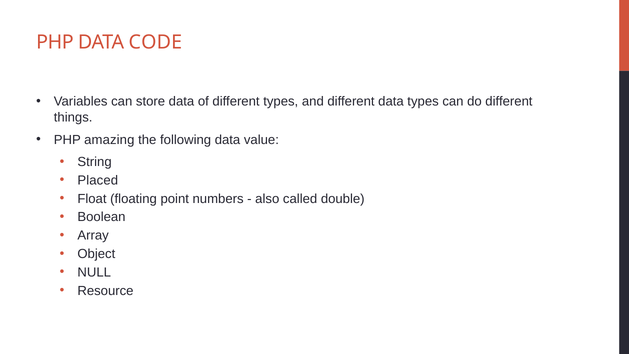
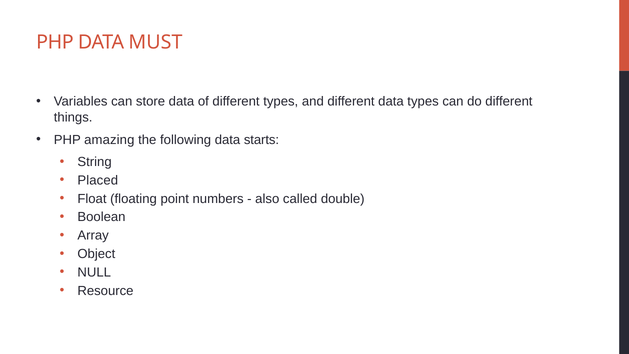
CODE: CODE -> MUST (155, 42)
value: value -> starts (261, 140)
